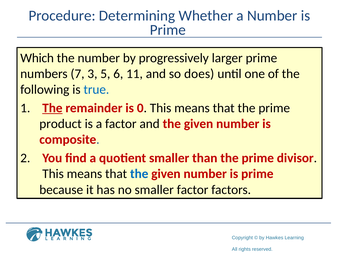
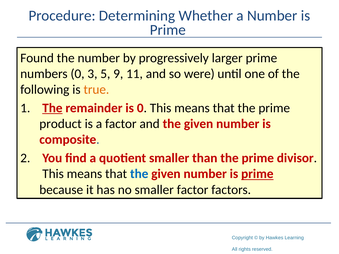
Which: Which -> Found (37, 58)
numbers 7: 7 -> 0 (78, 74)
6: 6 -> 9 (118, 74)
does: does -> were (199, 74)
true colour: blue -> orange (96, 90)
prime underline: none -> present (257, 174)
